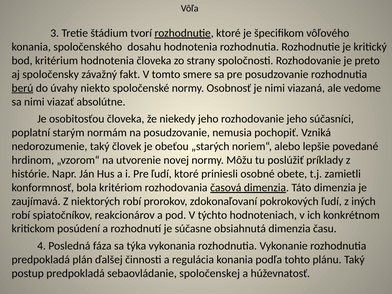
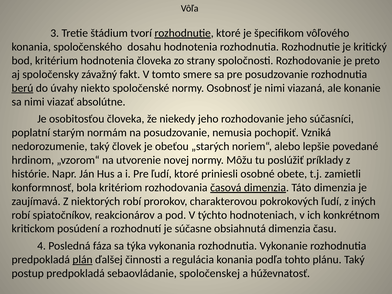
vedome: vedome -> konanie (362, 88)
zdokonaľovaní: zdokonaľovaní -> charakterovou (224, 201)
plán underline: none -> present (83, 260)
